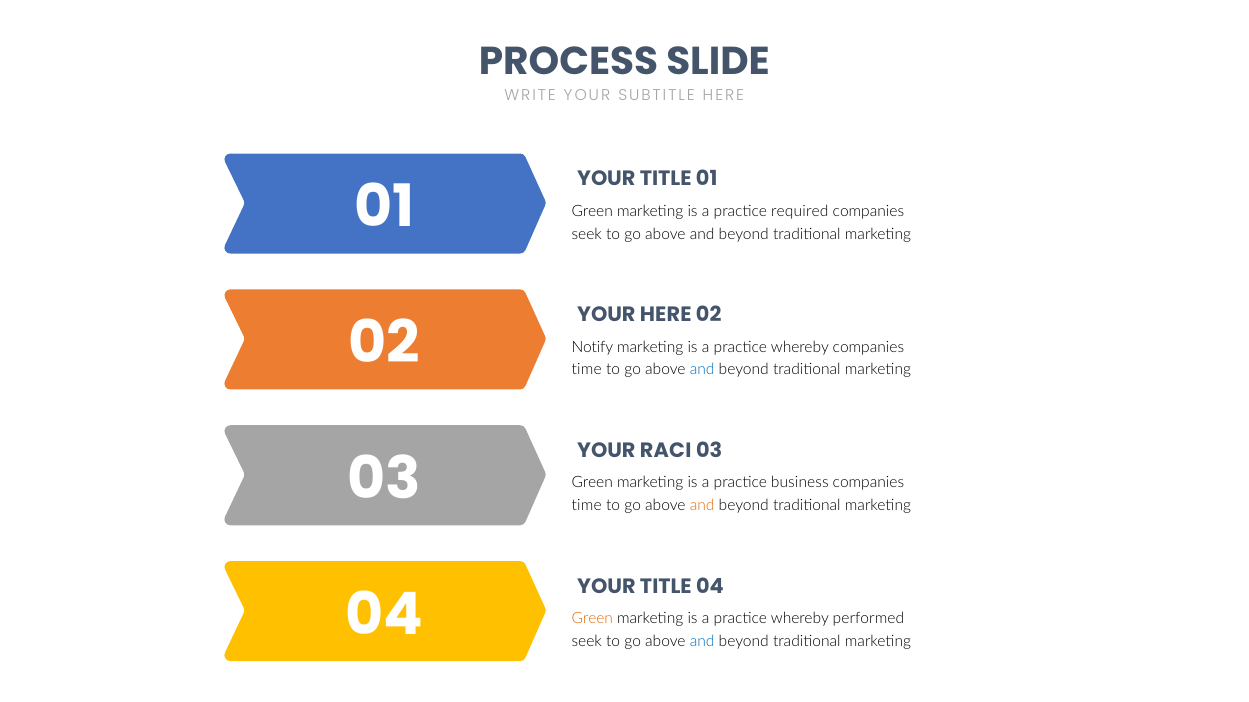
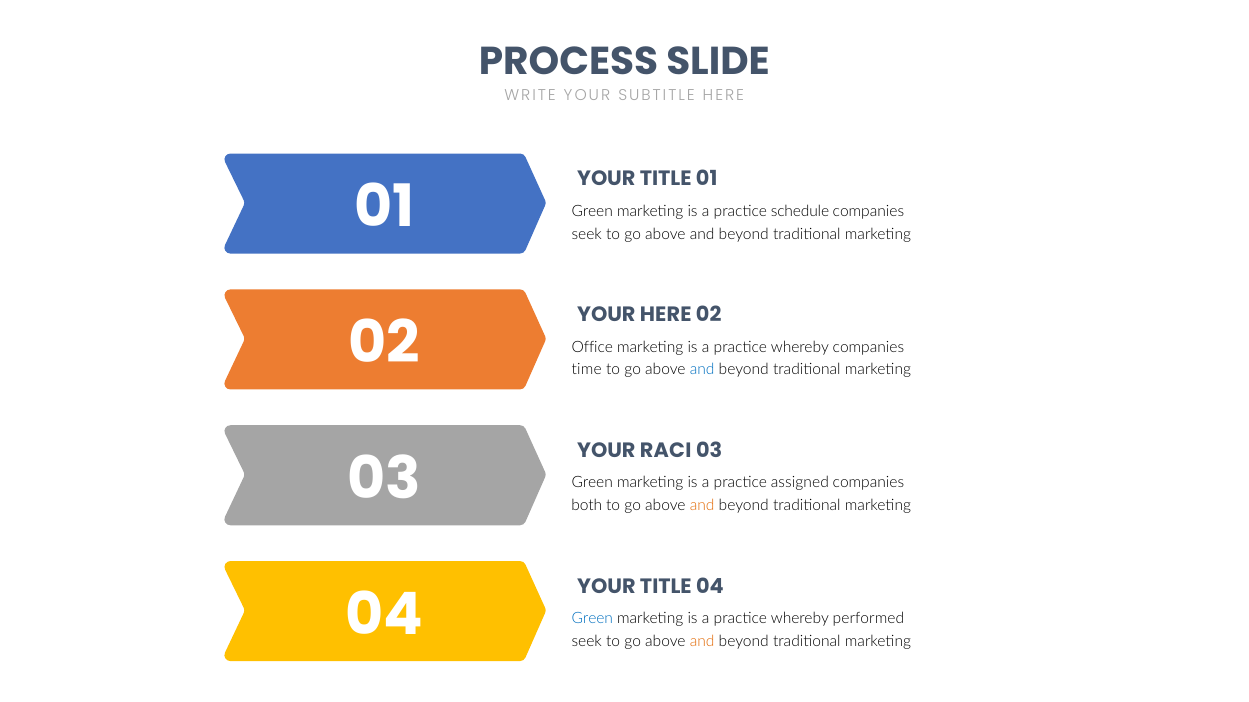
required: required -> schedule (800, 211)
Notify: Notify -> Office (592, 347)
business: business -> assigned (800, 483)
time: time -> both (587, 506)
Green colour: orange -> blue (592, 619)
and colour: blue -> orange (702, 642)
